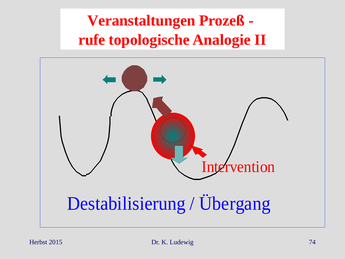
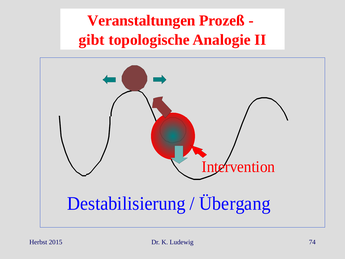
rufe: rufe -> gibt (92, 40)
